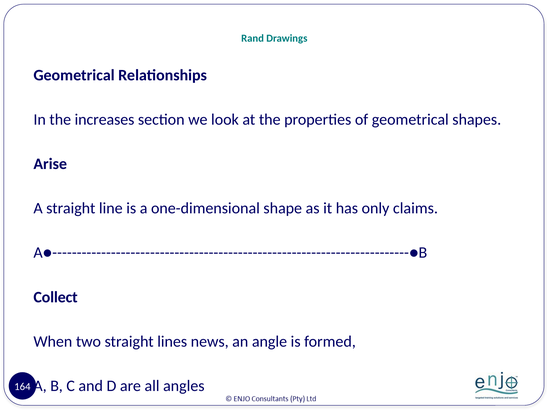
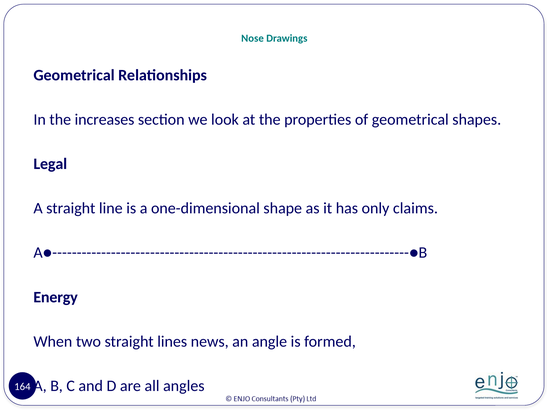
Rand: Rand -> Nose (253, 38)
Arise: Arise -> Legal (50, 164)
Collect: Collect -> Energy (56, 297)
